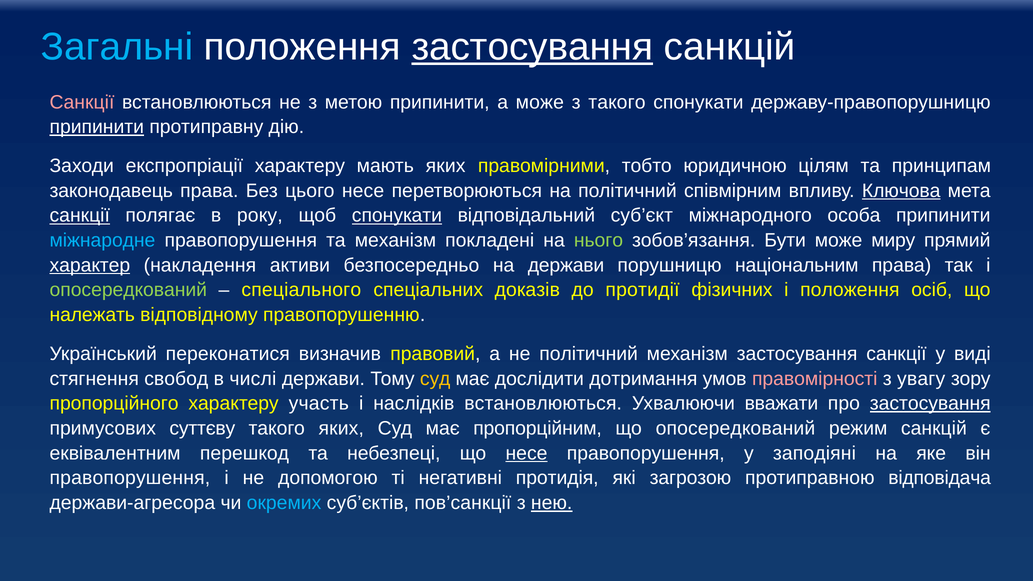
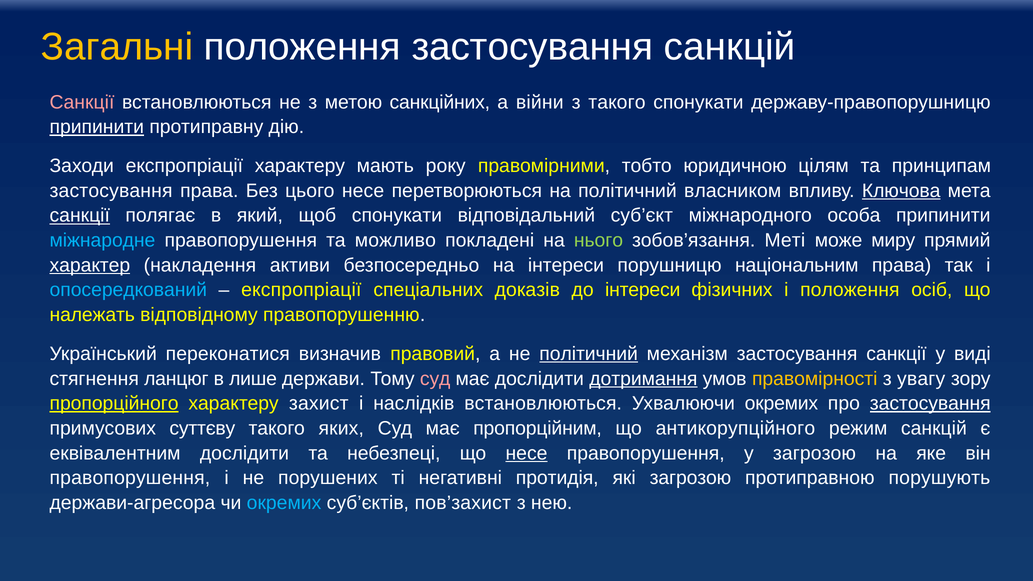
Загальні colour: light blue -> yellow (117, 47)
застосування underline: present -> none (532, 47)
метою припинити: припинити -> санкційних (440, 102)
а може: може -> війни (540, 102)
мають яких: яких -> року (446, 166)
законодавець: законодавець -> застосування (111, 191)
співмірним: співмірним -> власником (733, 191)
року: року -> який (260, 216)
спонукати underline: present -> none (397, 216)
та механізм: механізм -> можливо (395, 240)
Бути: Бути -> Меті (785, 240)
на держави: держави -> інтереси (566, 265)
опосередкований colour: light green -> light blue (128, 290)
спеціального: спеціального -> експропріації (301, 290)
до протидії: протидії -> інтереси (643, 290)
політичний underline: none -> present (589, 354)
свобод: свобод -> ланцюг (176, 379)
числі: числі -> лише (253, 379)
суд colour: yellow -> pink (435, 379)
дотримання underline: none -> present (643, 379)
правомірності colour: pink -> yellow (815, 379)
пропорційного underline: none -> present (114, 404)
участь: участь -> захист (319, 404)
Ухвалюючи вважати: вважати -> окремих (781, 404)
що опосередкований: опосередкований -> антикорупційного (735, 428)
еквівалентним перешкод: перешкод -> дослідити (244, 453)
у заподіяні: заподіяні -> загрозою (814, 453)
допомогою: допомогою -> порушених (328, 478)
відповідача: відповідача -> порушують (939, 478)
пов’санкції: пов’санкції -> пов’захист (463, 503)
нею underline: present -> none (552, 503)
